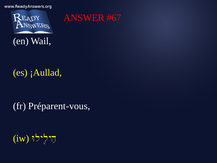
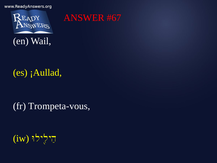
Préparent-vous: Préparent-vous -> Trompeta-vous (59, 106)
